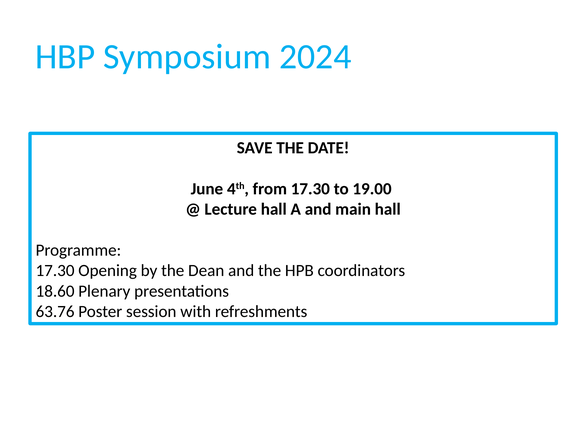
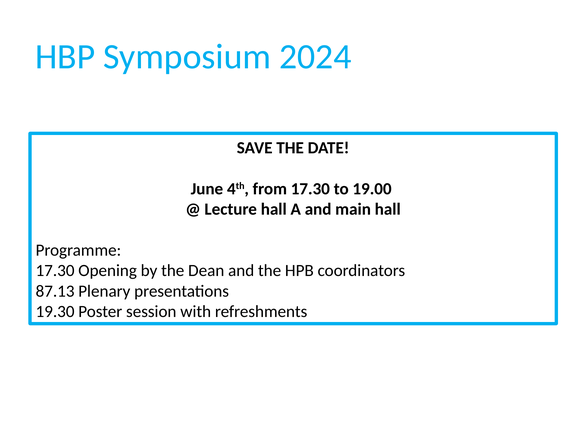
18.60: 18.60 -> 87.13 (55, 291)
63.76: 63.76 -> 19.30 (55, 311)
